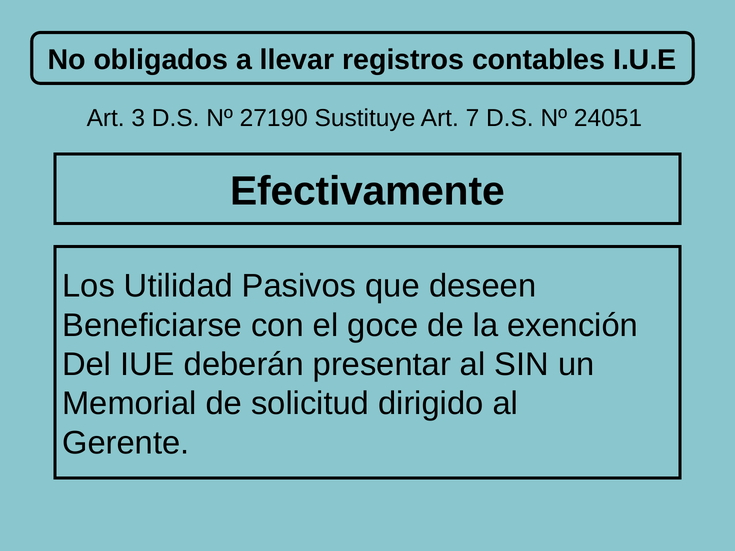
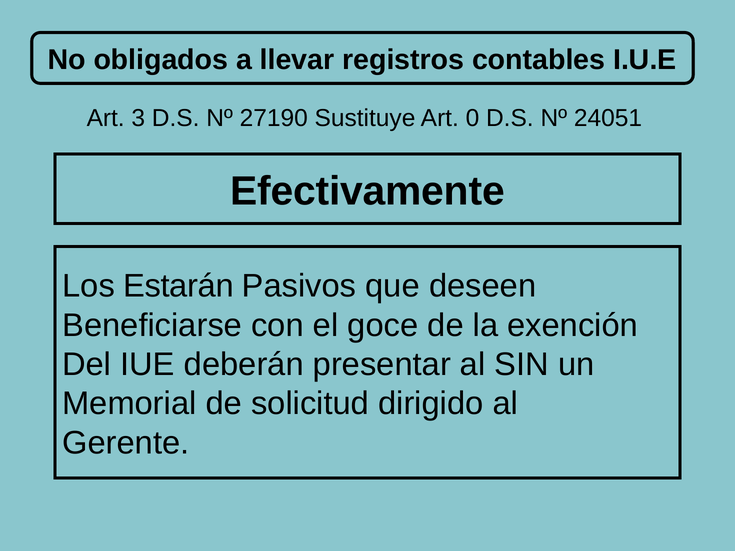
7: 7 -> 0 (472, 118)
Utilidad: Utilidad -> Estarán (179, 286)
